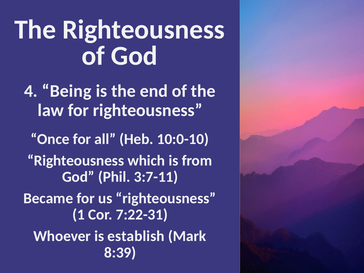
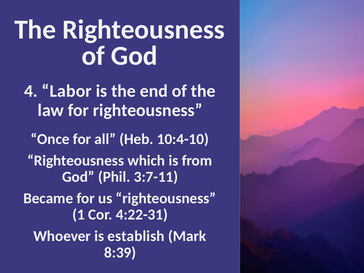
Being: Being -> Labor (67, 91)
10:0-10: 10:0-10 -> 10:4-10 (183, 139)
7:22-31: 7:22-31 -> 4:22-31 (142, 215)
